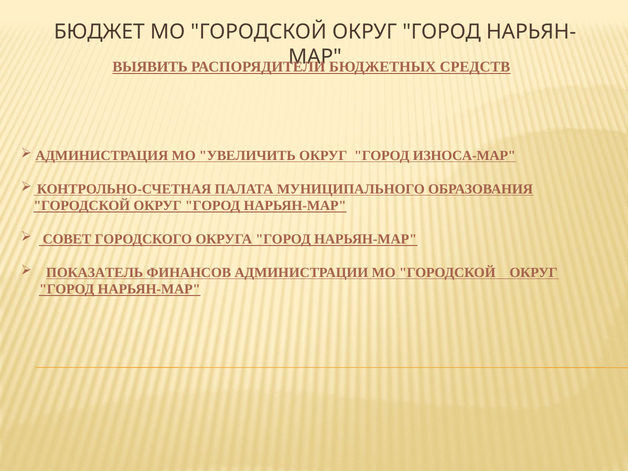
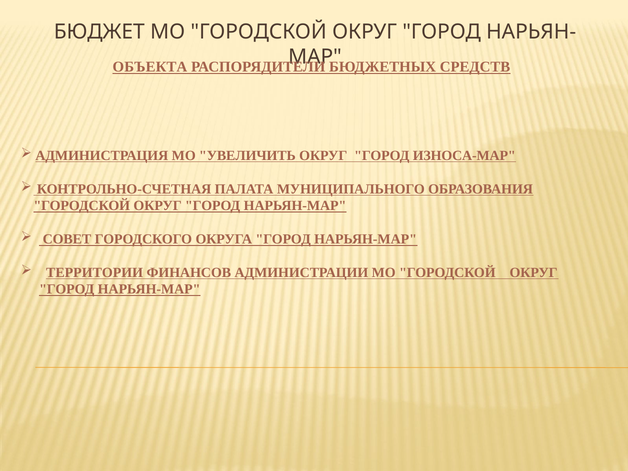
ВЫЯВИТЬ: ВЫЯВИТЬ -> ОБЪЕКТА (150, 67)
ПОКАЗАТЕЛЬ: ПОКАЗАТЕЛЬ -> ТЕРРИТОРИИ (95, 273)
